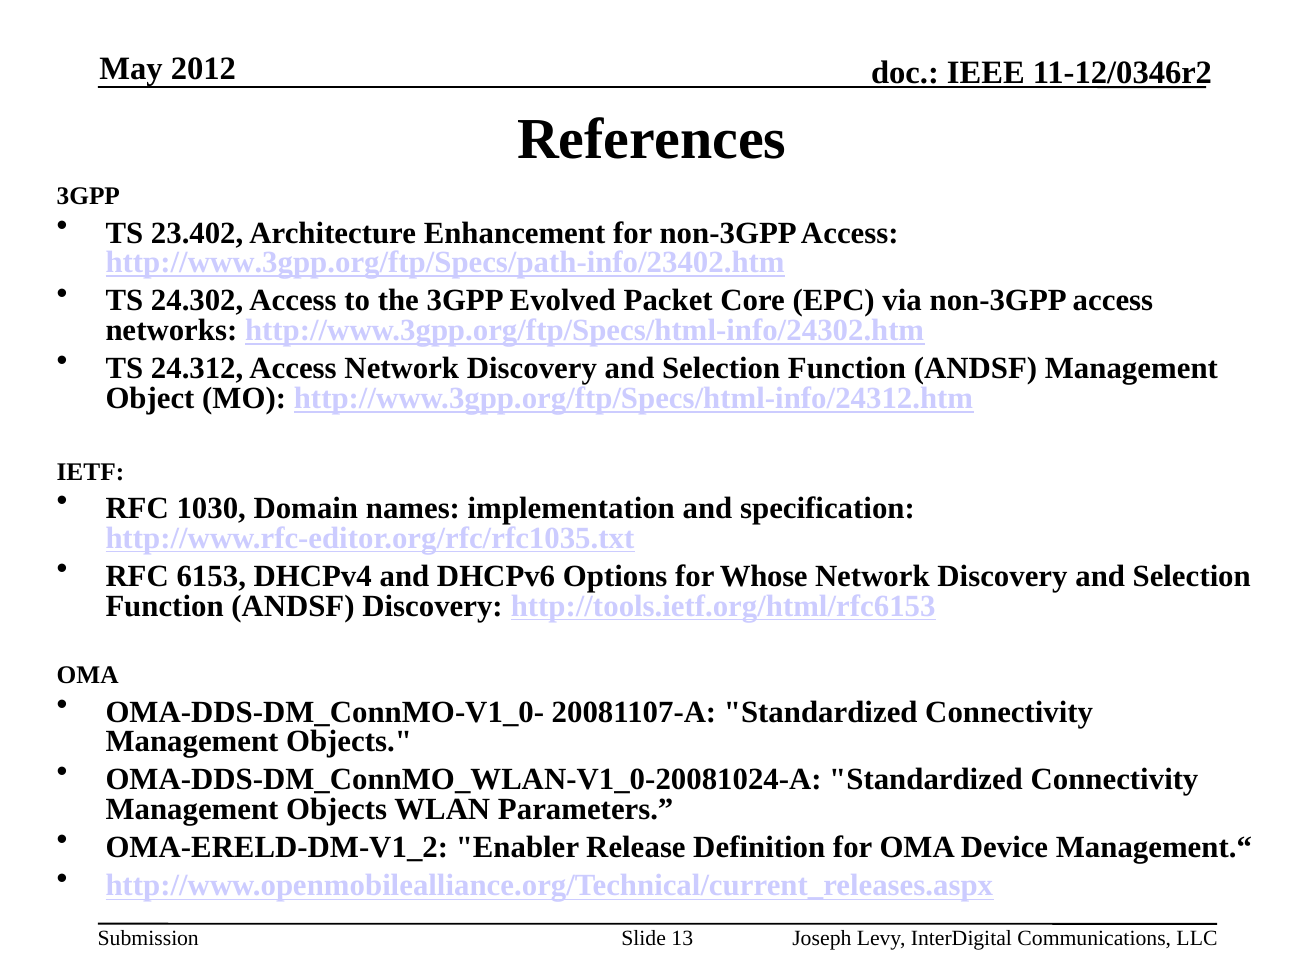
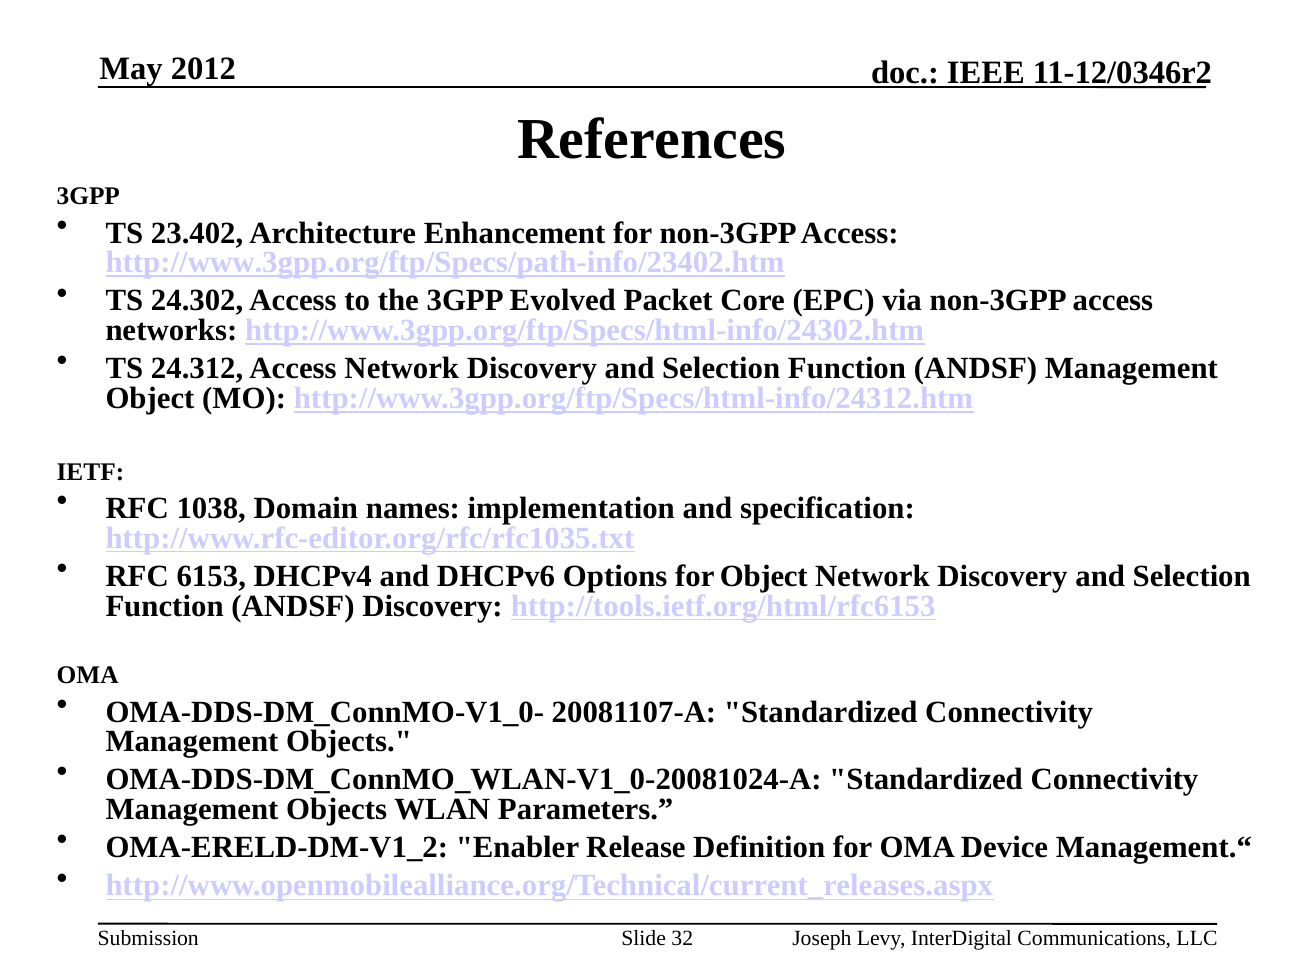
1030: 1030 -> 1038 (211, 508)
for Whose: Whose -> Object (764, 576)
13: 13 -> 32 (682, 938)
